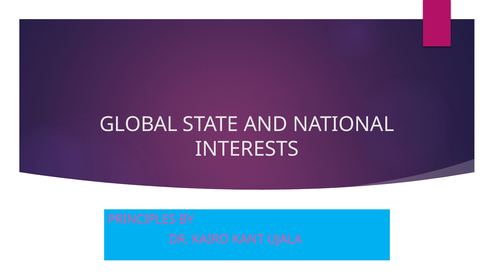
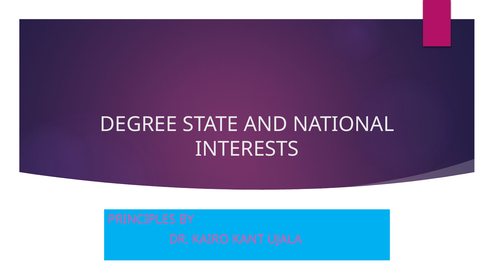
GLOBAL: GLOBAL -> DEGREE (138, 124)
